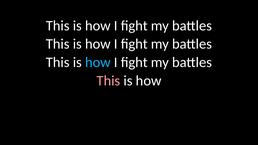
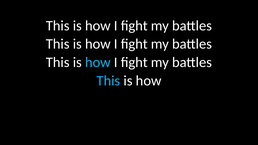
This colour: pink -> light blue (108, 81)
